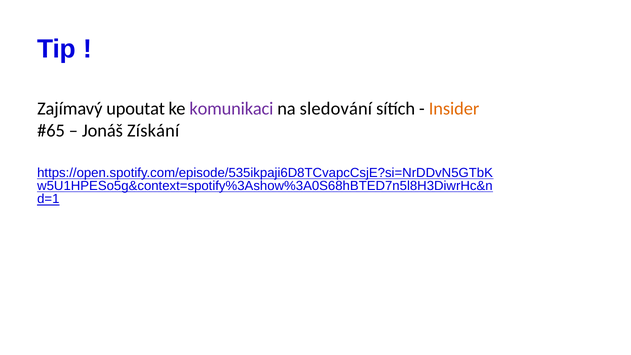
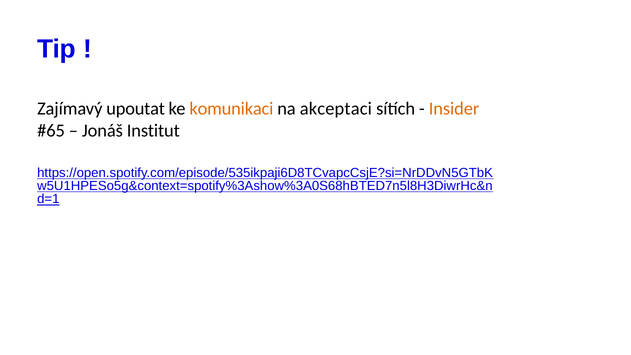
komunikaci colour: purple -> orange (231, 109)
sledování: sledování -> akceptaci (336, 109)
Získání: Získání -> Institut (153, 131)
